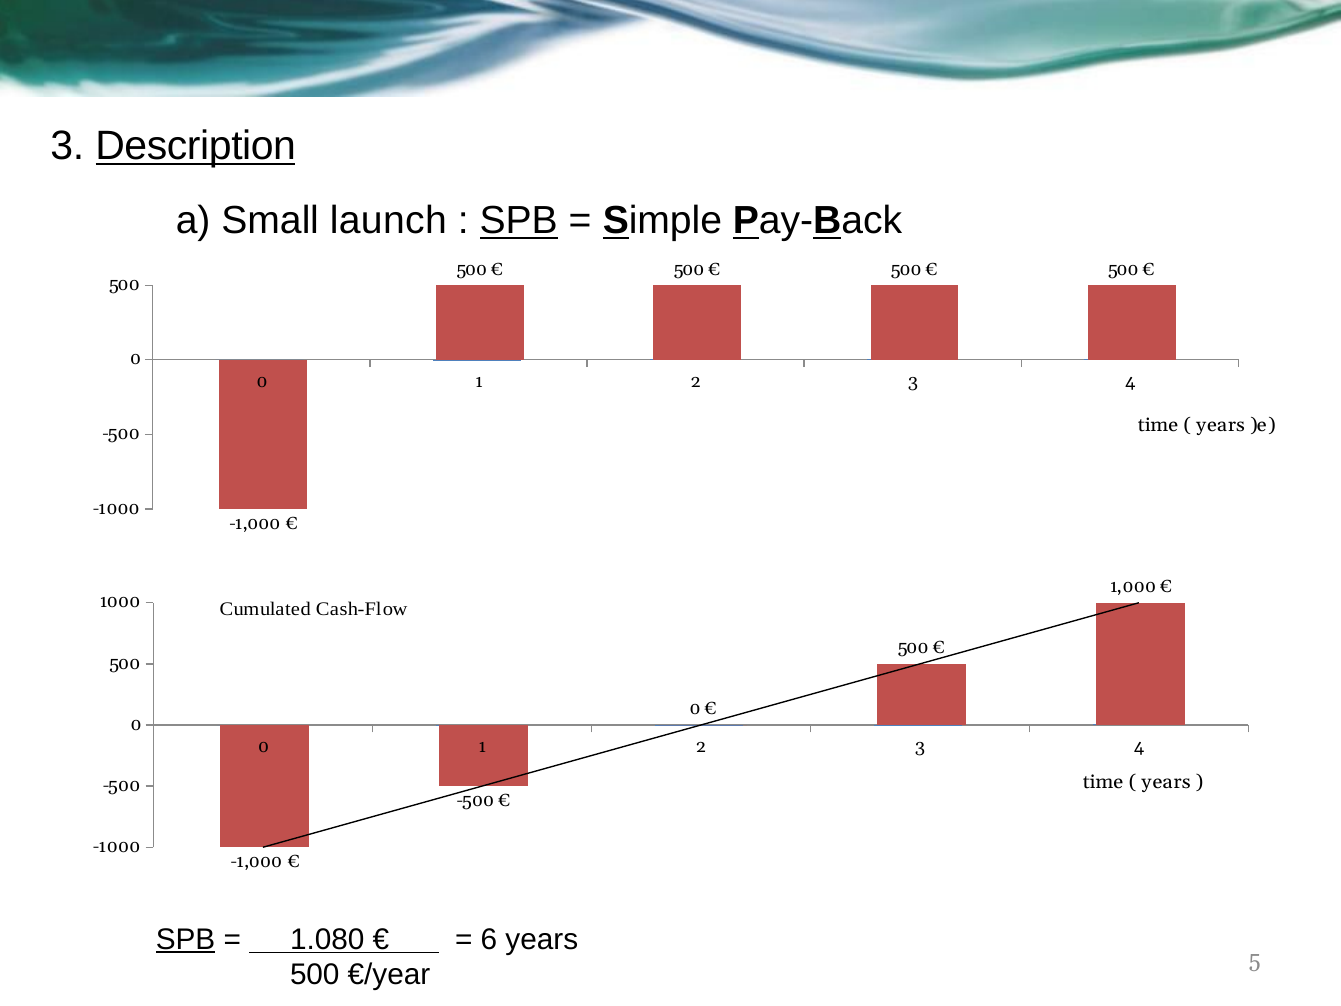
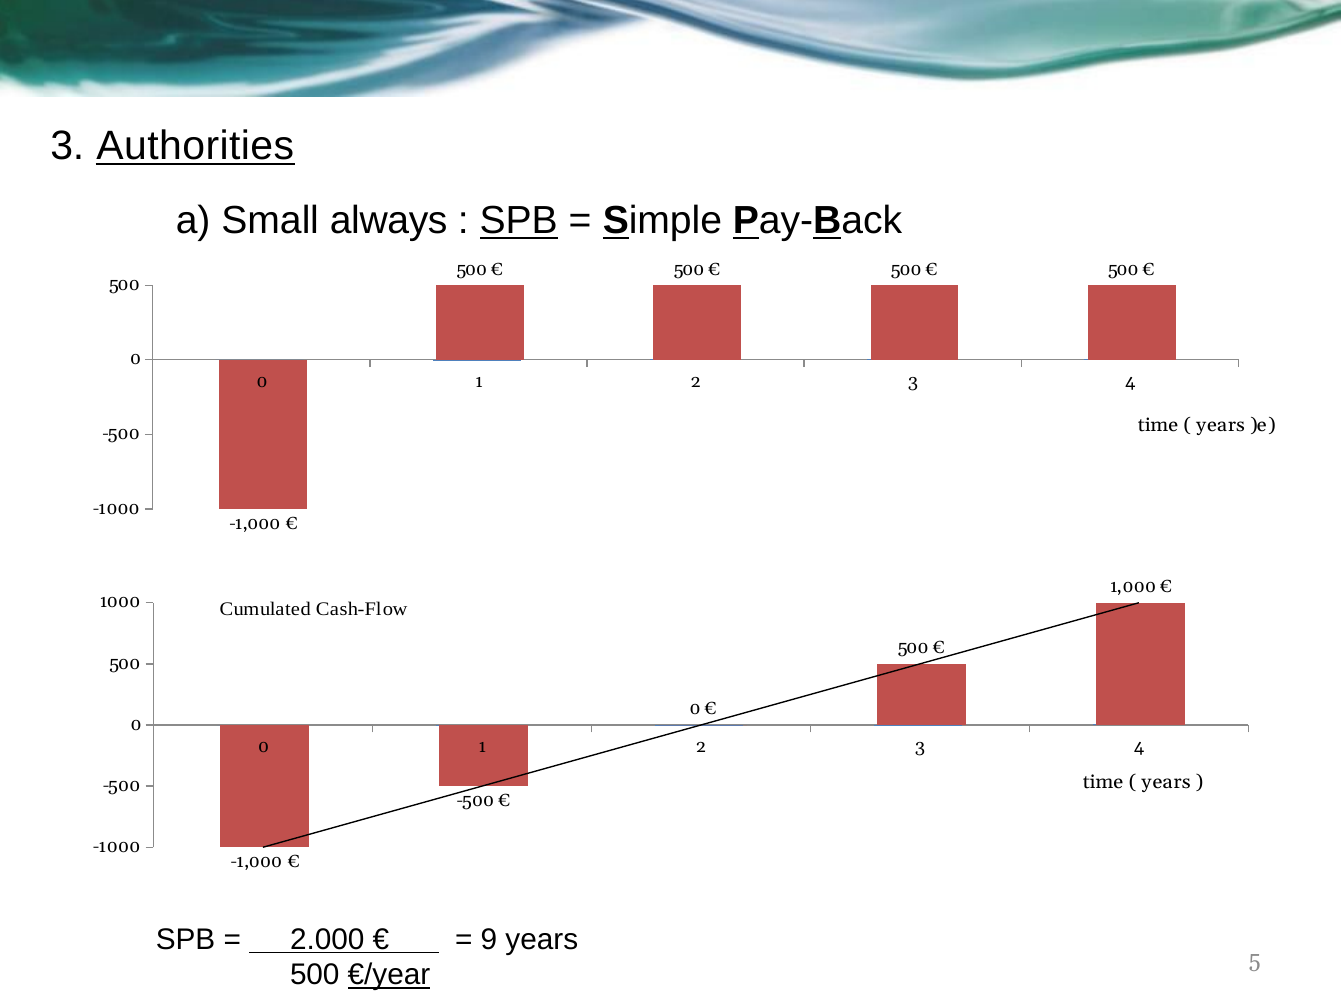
Description: Description -> Authorities (195, 146)
launch: launch -> always (389, 221)
SPB underline: present -> none (186, 939)
1.080: 1.080 -> 2.000 (327, 939)
6: 6 -> 9 (489, 939)
€/year underline: none -> present (389, 975)
